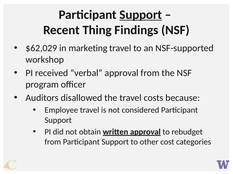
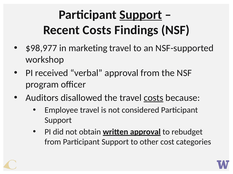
Recent Thing: Thing -> Costs (97, 30)
$62,029: $62,029 -> $98,977 (41, 48)
costs underline: none -> present (154, 98)
